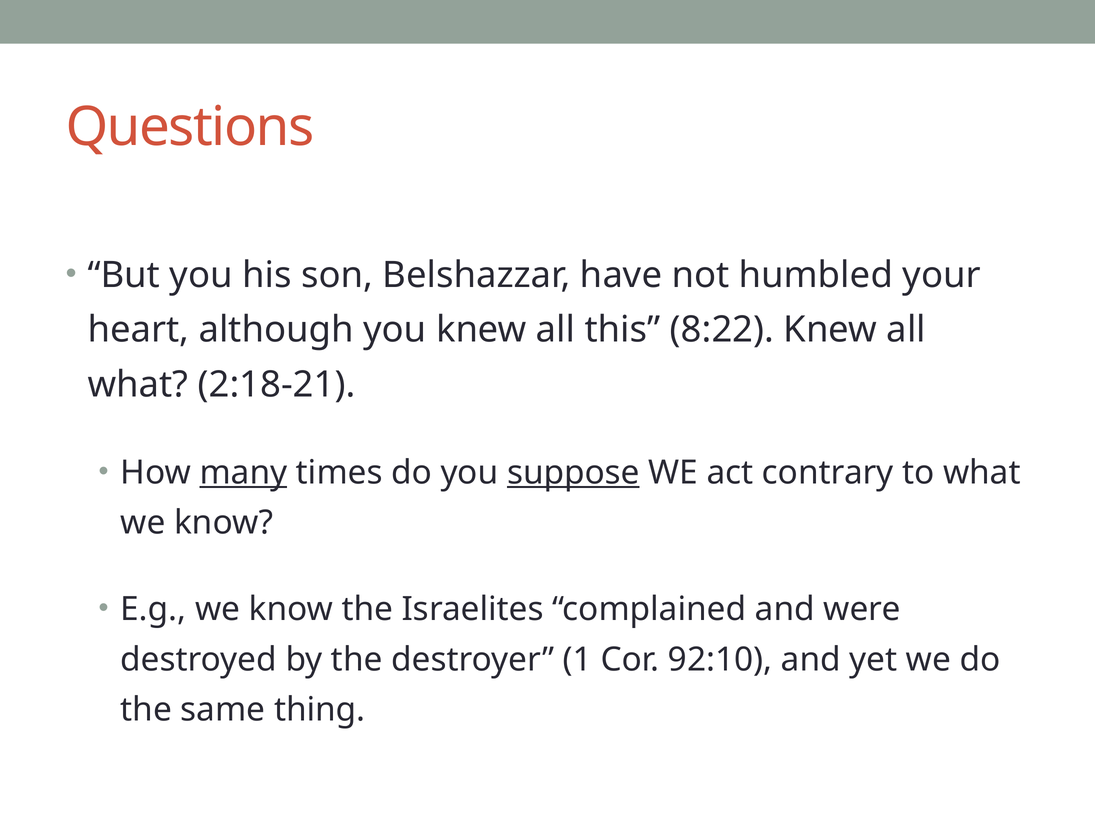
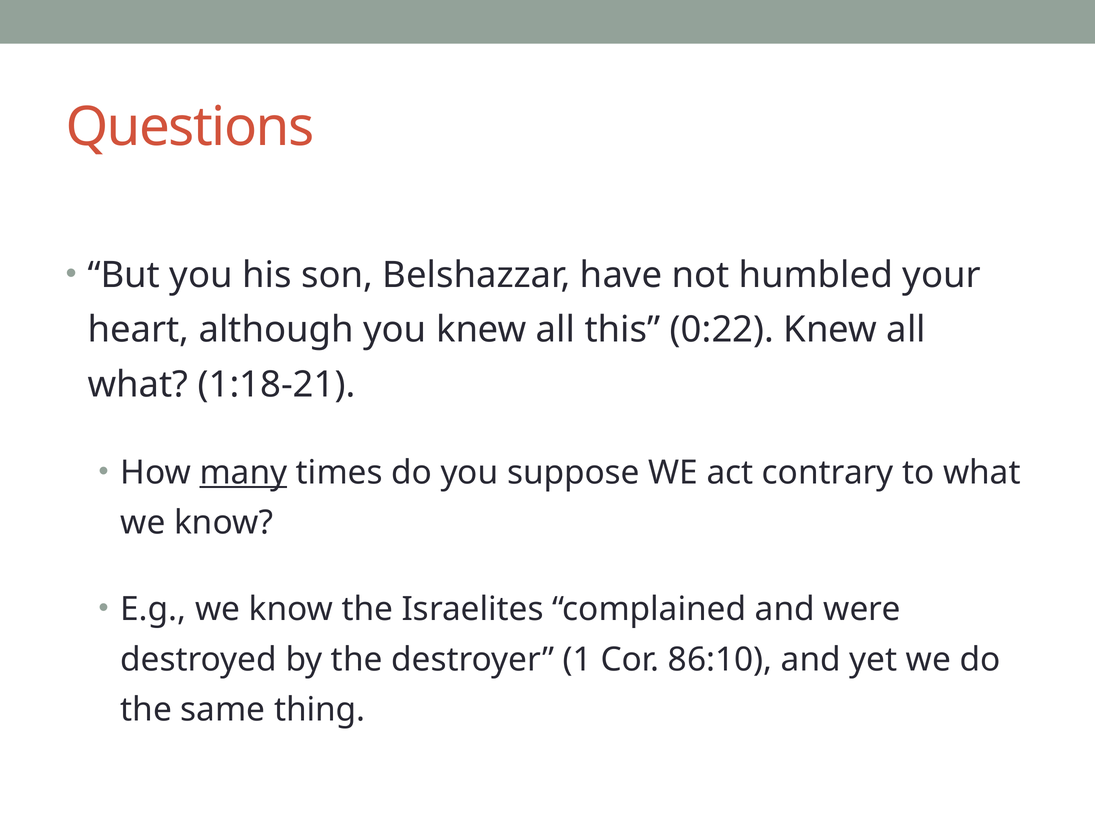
8:22: 8:22 -> 0:22 (722, 330)
2:18-21: 2:18-21 -> 1:18-21 (277, 385)
suppose underline: present -> none (573, 473)
92:10: 92:10 -> 86:10 (720, 660)
